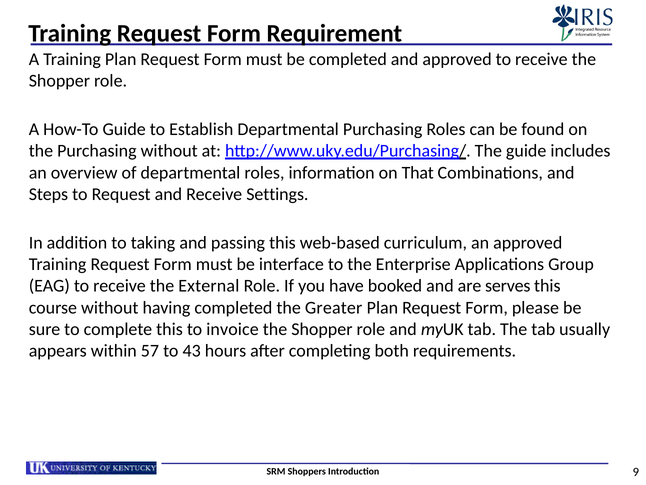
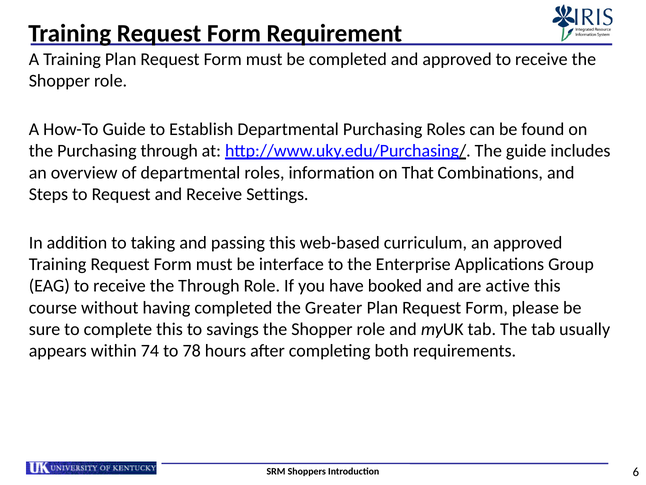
Purchasing without: without -> through (169, 151)
the External: External -> Through (209, 286)
serves: serves -> active (508, 286)
invoice: invoice -> savings (233, 329)
57: 57 -> 74 (150, 350)
43: 43 -> 78 (192, 350)
9: 9 -> 6 (636, 471)
